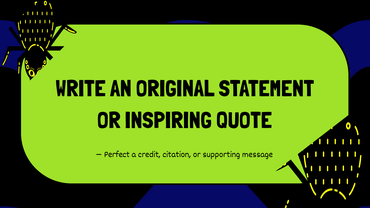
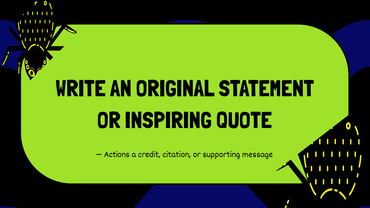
Perfect: Perfect -> Actions (117, 154)
